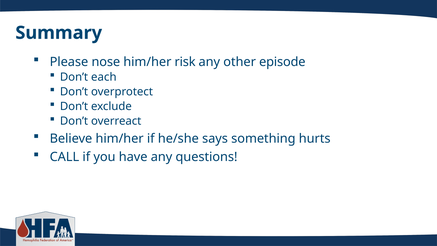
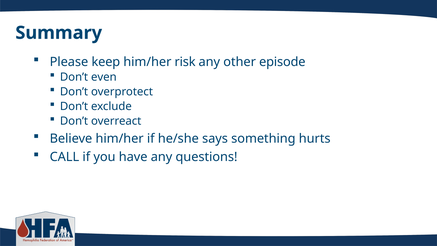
nose: nose -> keep (106, 62)
each: each -> even (104, 77)
